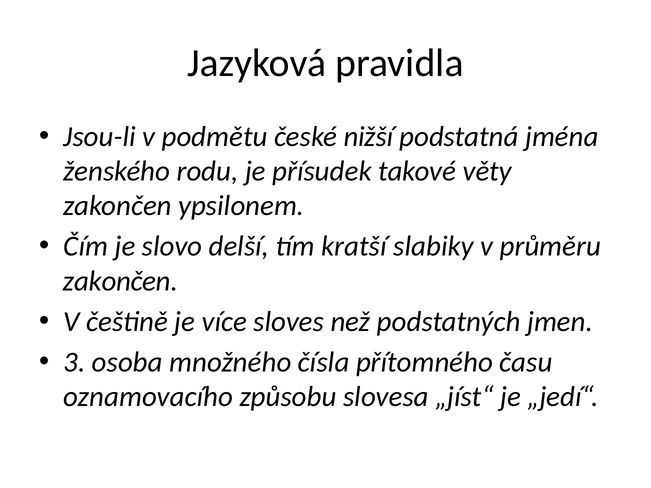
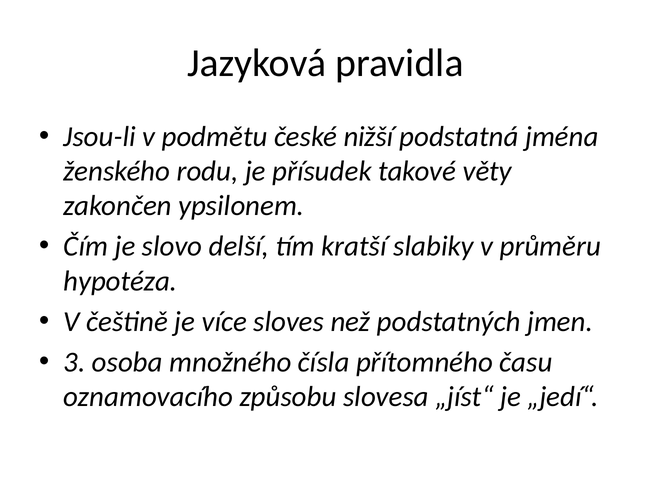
zakončen: zakončen -> hypotéza (120, 281)
